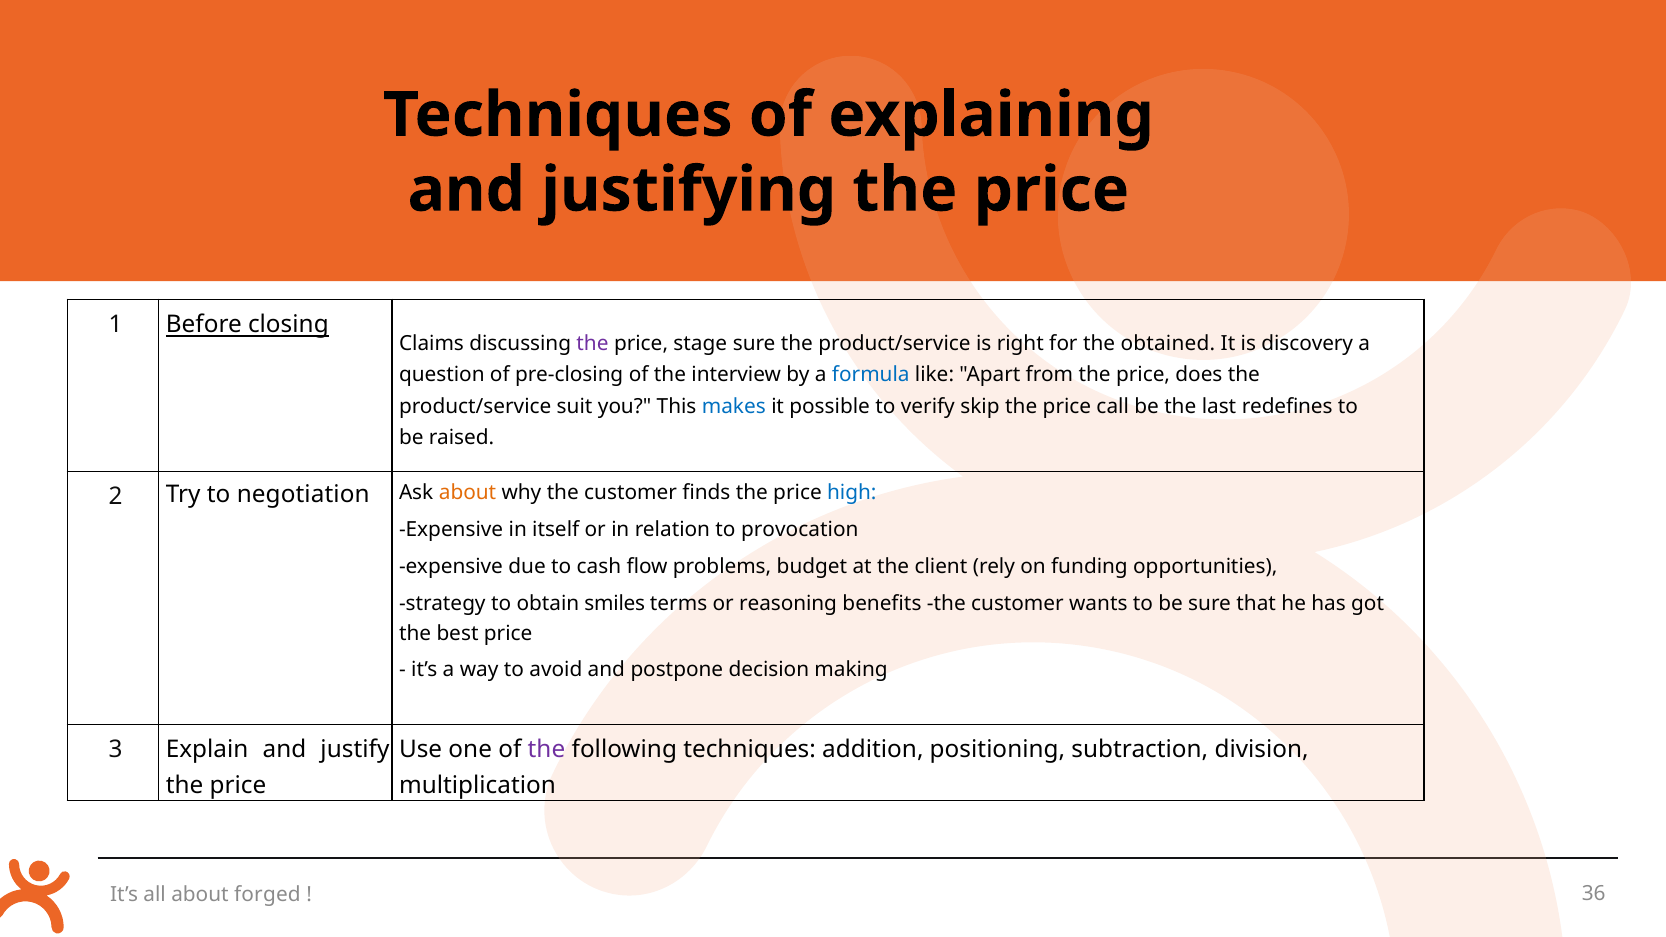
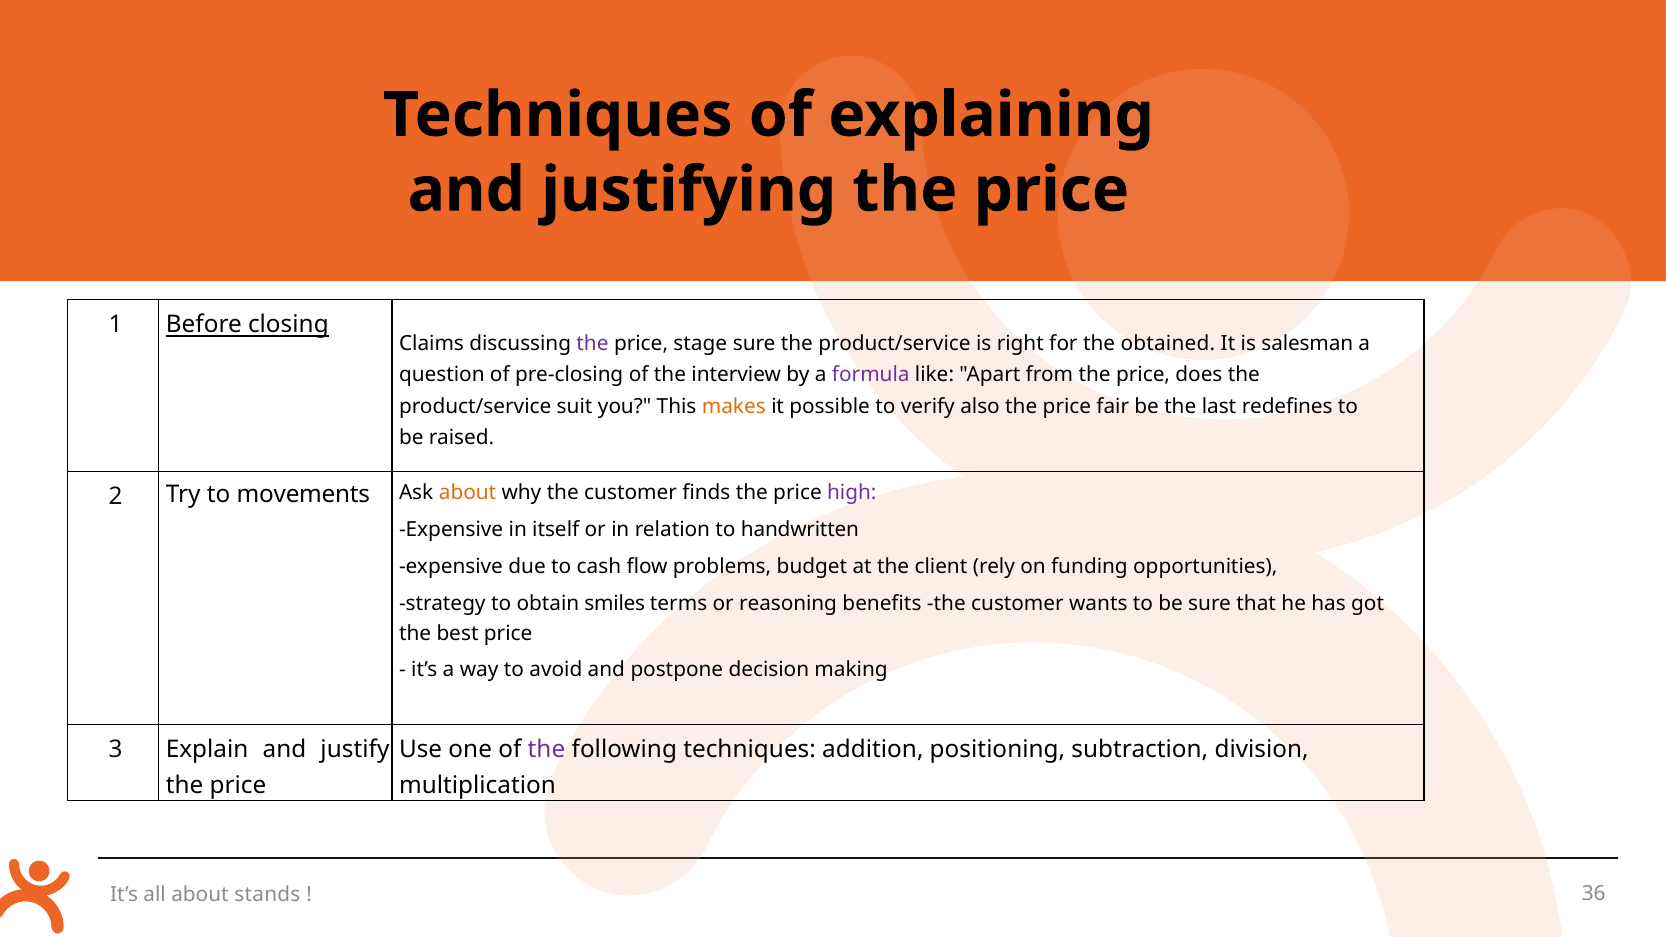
discovery: discovery -> salesman (1307, 344)
formula colour: blue -> purple (871, 375)
makes colour: blue -> orange (734, 406)
skip: skip -> also (980, 406)
call: call -> fair (1113, 406)
negotiation: negotiation -> movements (303, 494)
high colour: blue -> purple (852, 493)
provocation: provocation -> handwritten (800, 530)
forged: forged -> stands (267, 895)
